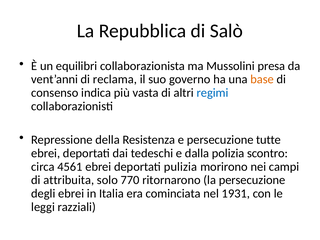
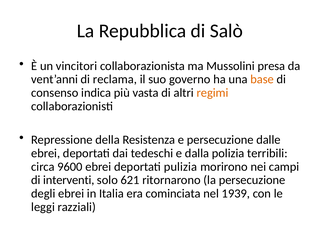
equilibri: equilibri -> vincitori (77, 66)
regimi colour: blue -> orange (213, 93)
tutte: tutte -> dalle (268, 140)
scontro: scontro -> terribili (267, 153)
4561: 4561 -> 9600 (70, 167)
attribuita: attribuita -> interventi (69, 180)
770: 770 -> 621 (130, 180)
1931: 1931 -> 1939 (236, 194)
